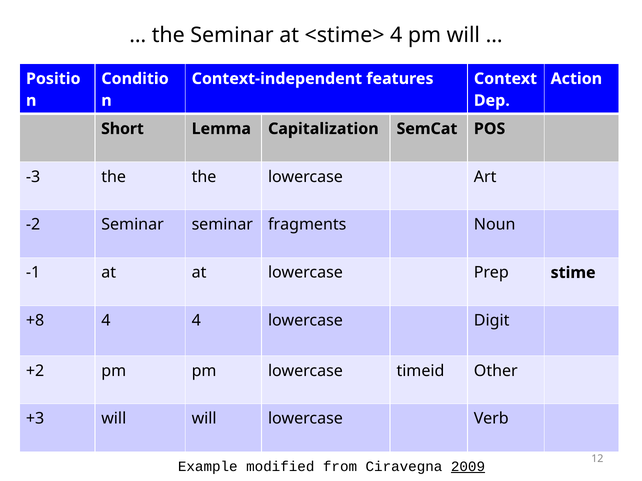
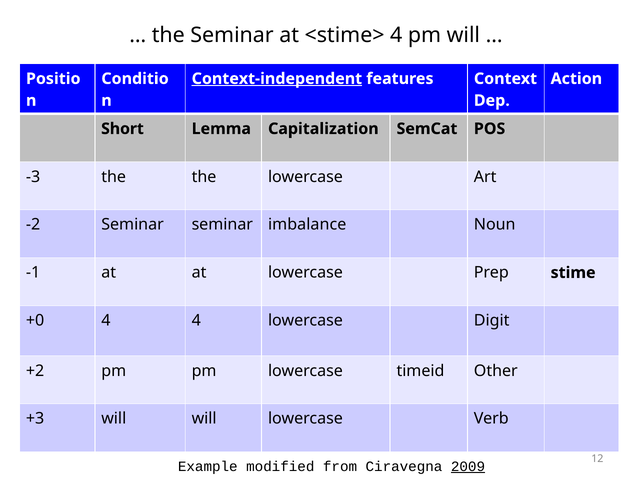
Context-independent underline: none -> present (277, 79)
fragments: fragments -> imbalance (307, 225)
+8: +8 -> +0 (35, 321)
